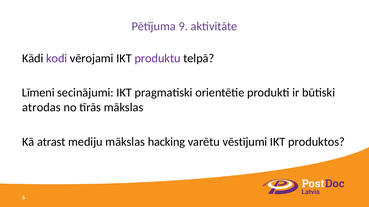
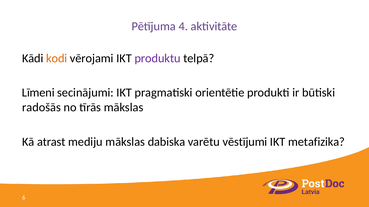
9: 9 -> 4 (183, 26)
kodi colour: purple -> orange (57, 59)
atrodas: atrodas -> radošās (42, 108)
hacking: hacking -> dabiska (166, 142)
produktos: produktos -> metafizika (317, 142)
